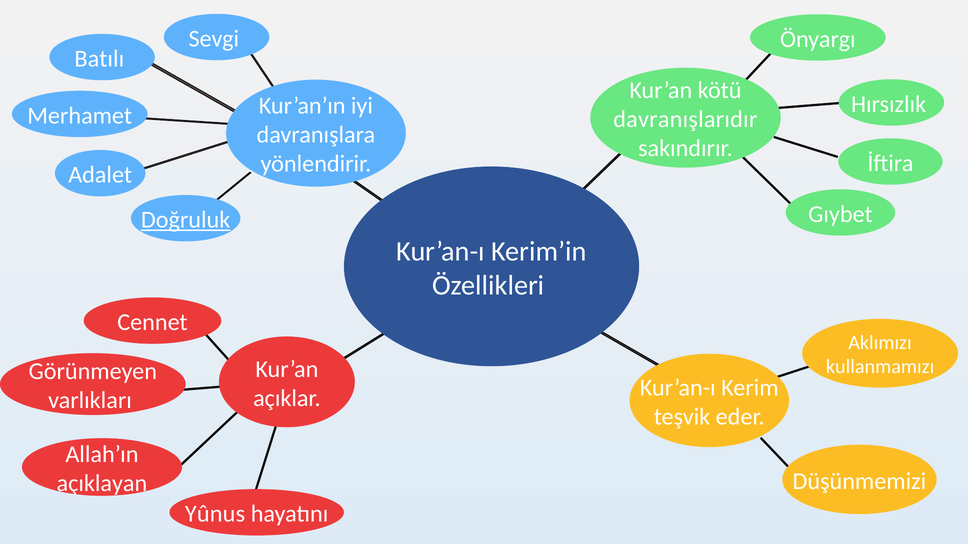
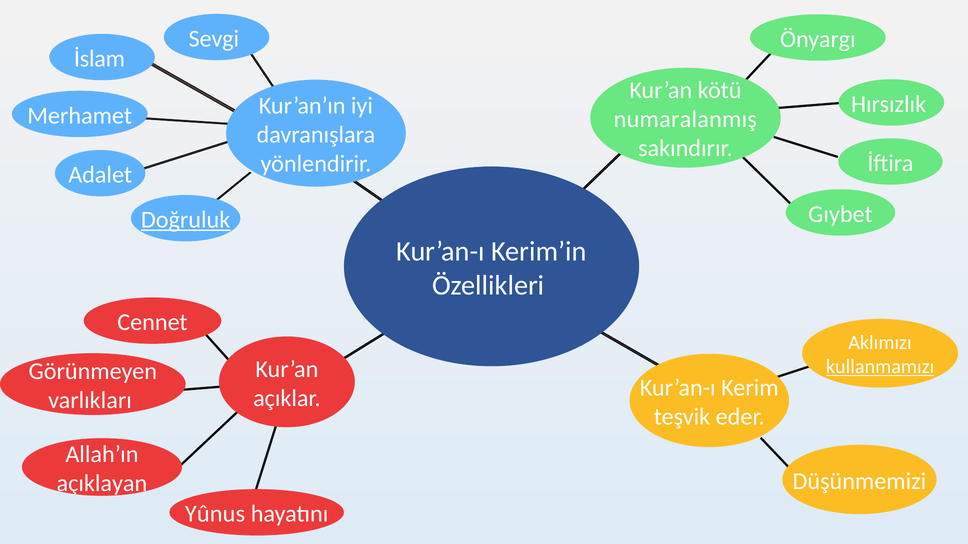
Batılı: Batılı -> İslam (99, 59)
davranışlarıdır: davranışlarıdır -> numaralanmış (685, 119)
kullanmamızı underline: none -> present (880, 367)
